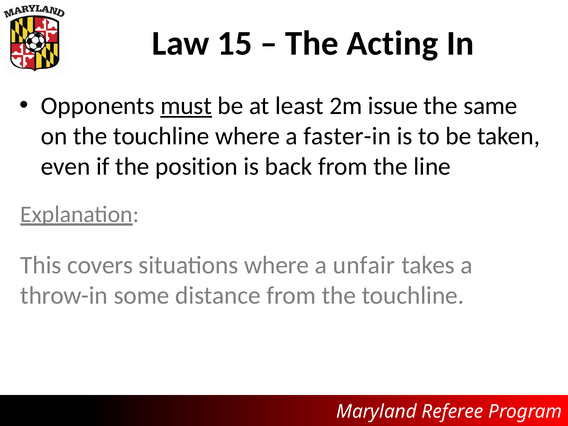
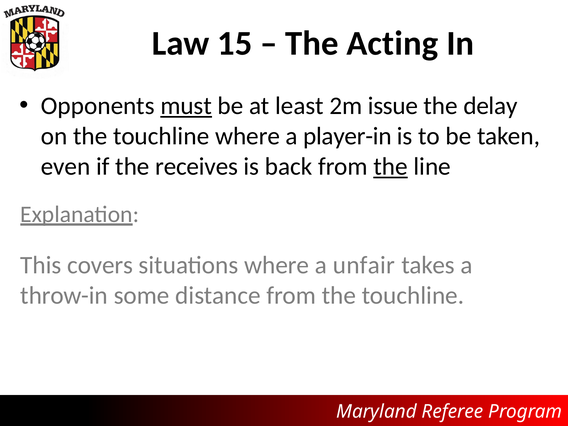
same: same -> delay (490, 106)
faster-in: faster-in -> player-in (347, 136)
position: position -> receives (197, 167)
the underline: none -> present (390, 167)
